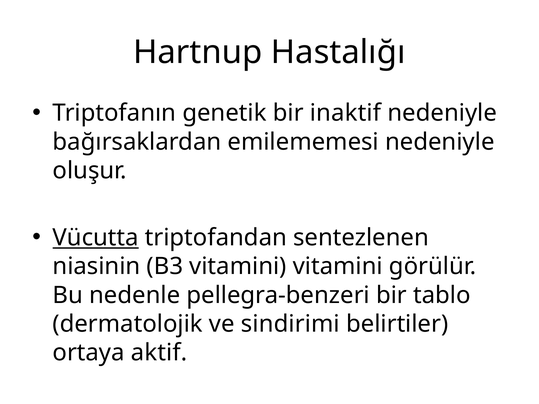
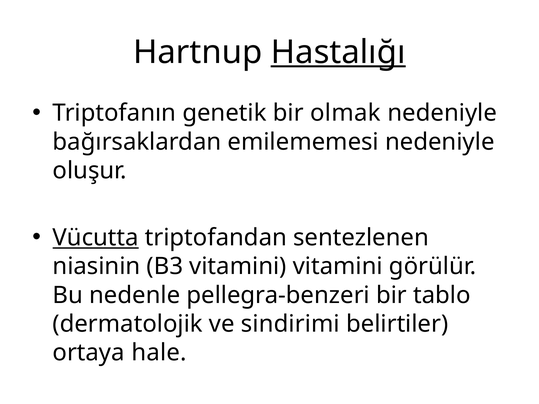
Hastalığı underline: none -> present (338, 52)
inaktif: inaktif -> olmak (345, 113)
aktif: aktif -> hale (159, 353)
